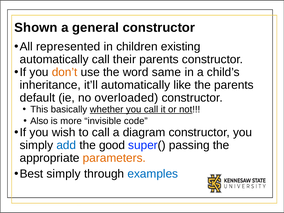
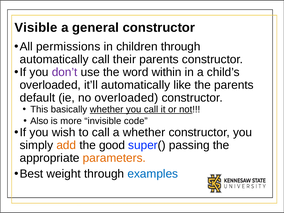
Shown: Shown -> Visible (36, 28)
represented: represented -> permissions (68, 47)
children existing: existing -> through (181, 47)
don’t colour: orange -> purple (65, 72)
same: same -> within (167, 72)
inheritance: inheritance -> overloaded (50, 85)
a diagram: diagram -> whether (144, 132)
add colour: blue -> orange (66, 145)
Best simply: simply -> weight (64, 174)
